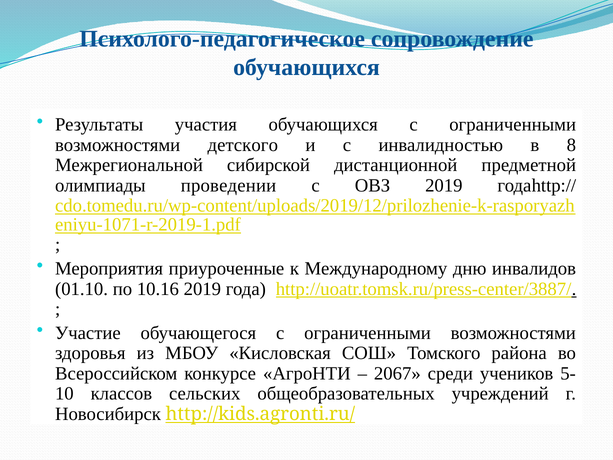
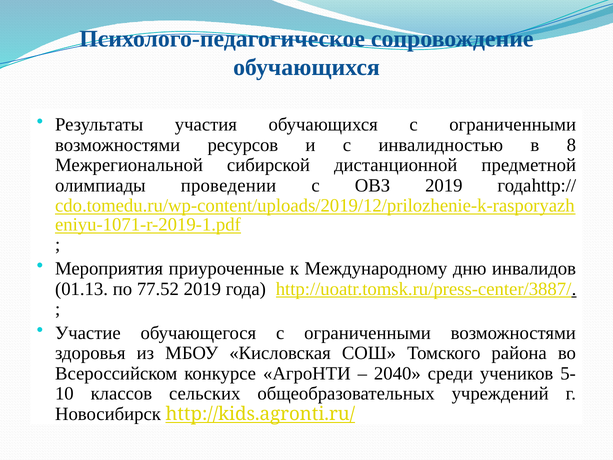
детского: детского -> ресурсов (243, 145)
01.10: 01.10 -> 01.13 (82, 289)
10.16: 10.16 -> 77.52 (158, 289)
2067: 2067 -> 2040 (397, 373)
